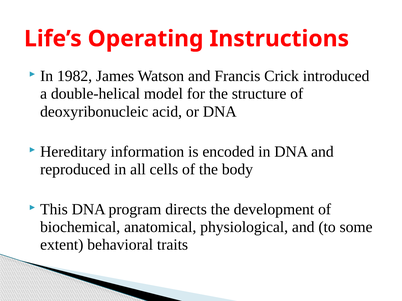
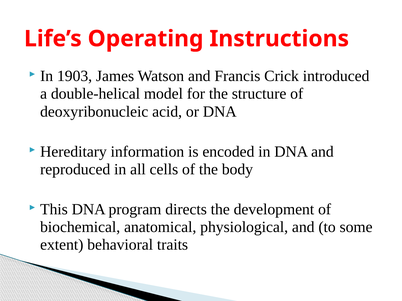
1982: 1982 -> 1903 (75, 76)
